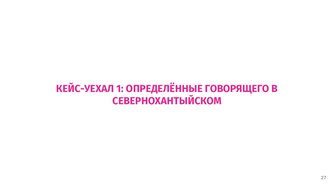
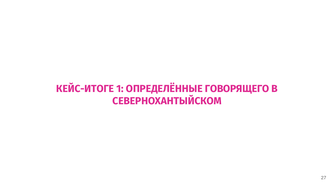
КЕЙС-УЕХАЛ: КЕЙС-УЕХАЛ -> КЕЙС-ИТОГЕ (85, 89)
